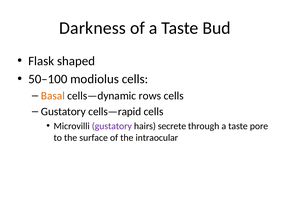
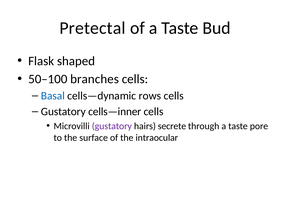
Darkness: Darkness -> Pretectal (93, 28)
modiolus: modiolus -> branches (95, 79)
Basal colour: orange -> blue (53, 96)
cells—rapid: cells—rapid -> cells—inner (115, 111)
